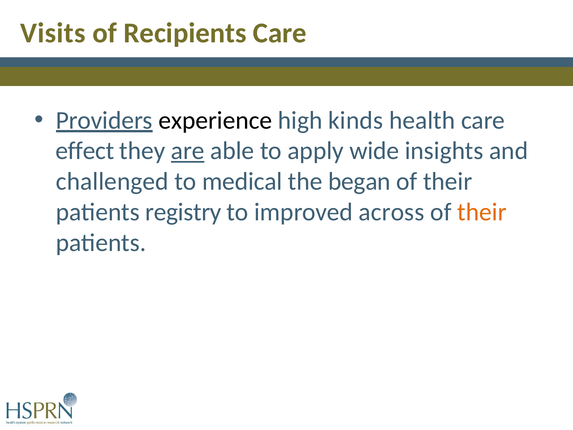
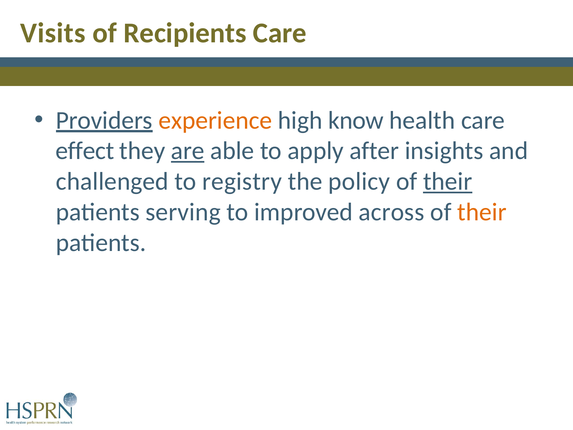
experience colour: black -> orange (215, 120)
kinds: kinds -> know (356, 120)
wide: wide -> after (374, 151)
medical: medical -> registry (242, 181)
began: began -> policy (359, 181)
their underline: none -> present (448, 181)
registry: registry -> serving (183, 212)
